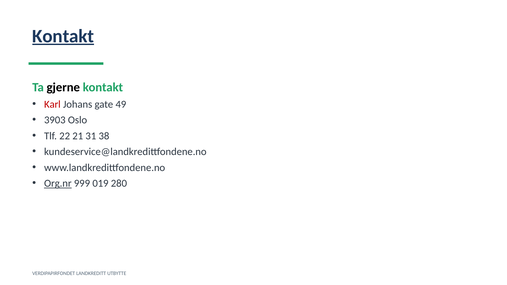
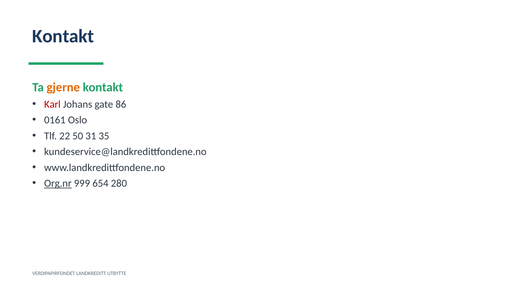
Kontakt underline: present -> none (63, 36)
gjerne colour: black -> orange (63, 87)
49: 49 -> 86 (121, 104)
3903: 3903 -> 0161 (55, 120)
21: 21 -> 50 (78, 136)
38: 38 -> 35 (104, 136)
019: 019 -> 654 (100, 184)
